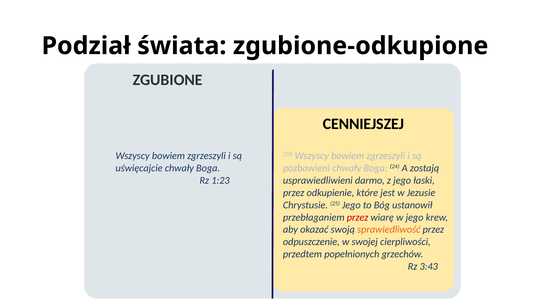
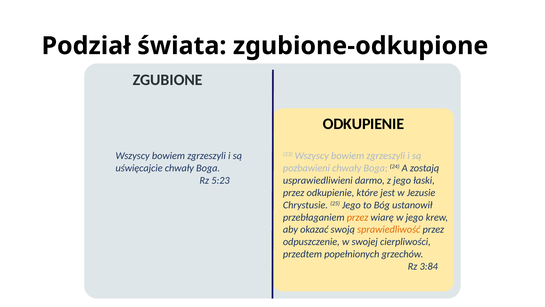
CENNIEJSZEJ: CENNIEJSZEJ -> ODKUPIENIE (363, 124)
1:23: 1:23 -> 5:23 (221, 180)
przez colour: red -> orange (358, 217)
3:43: 3:43 -> 3:84 (429, 266)
